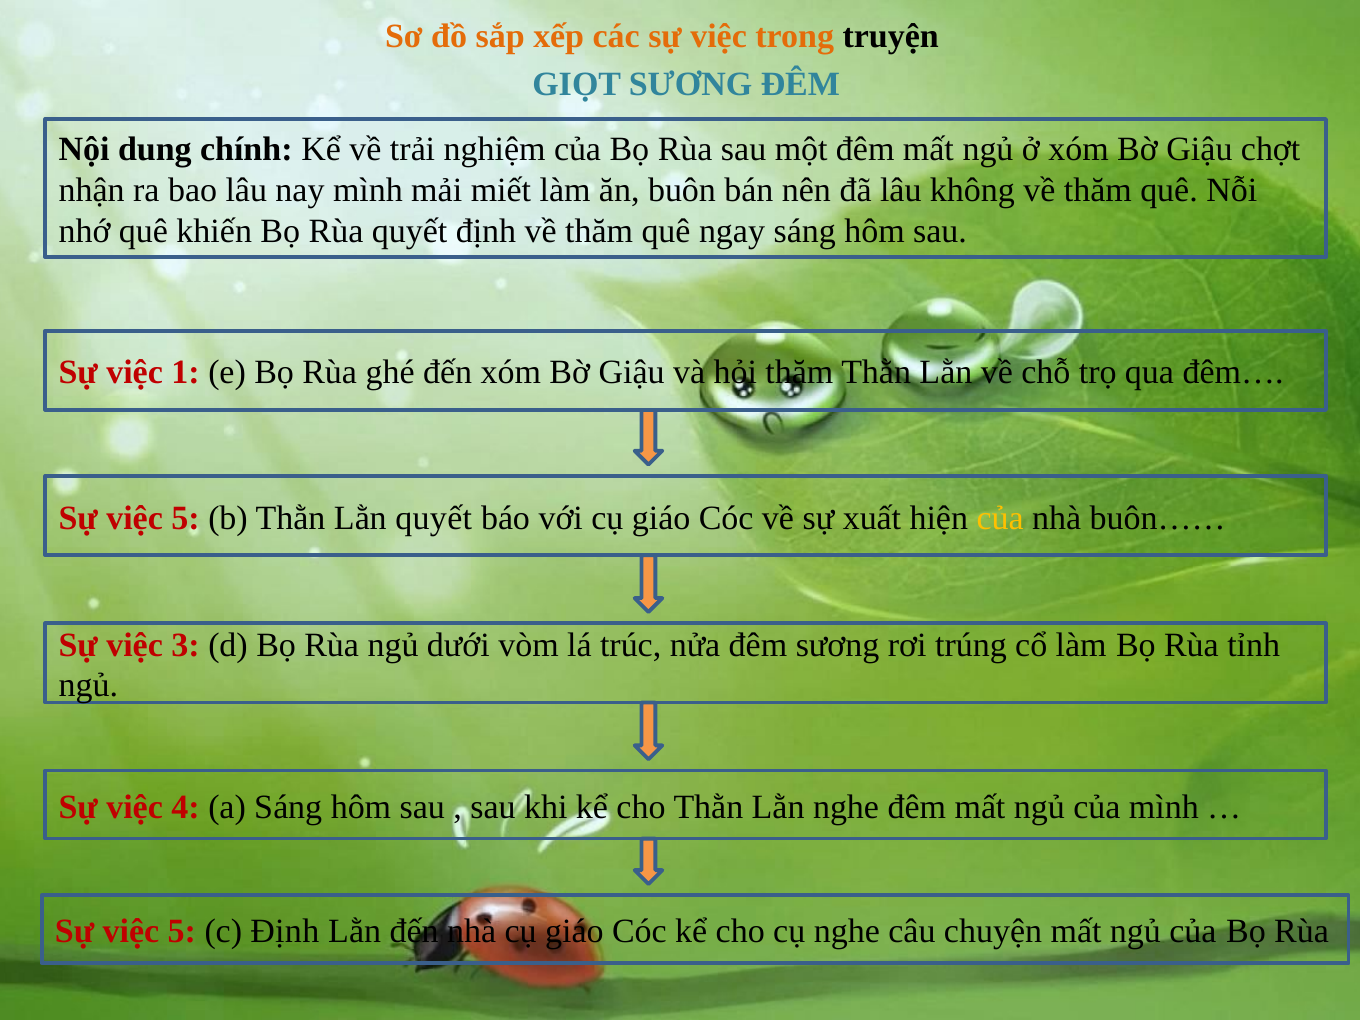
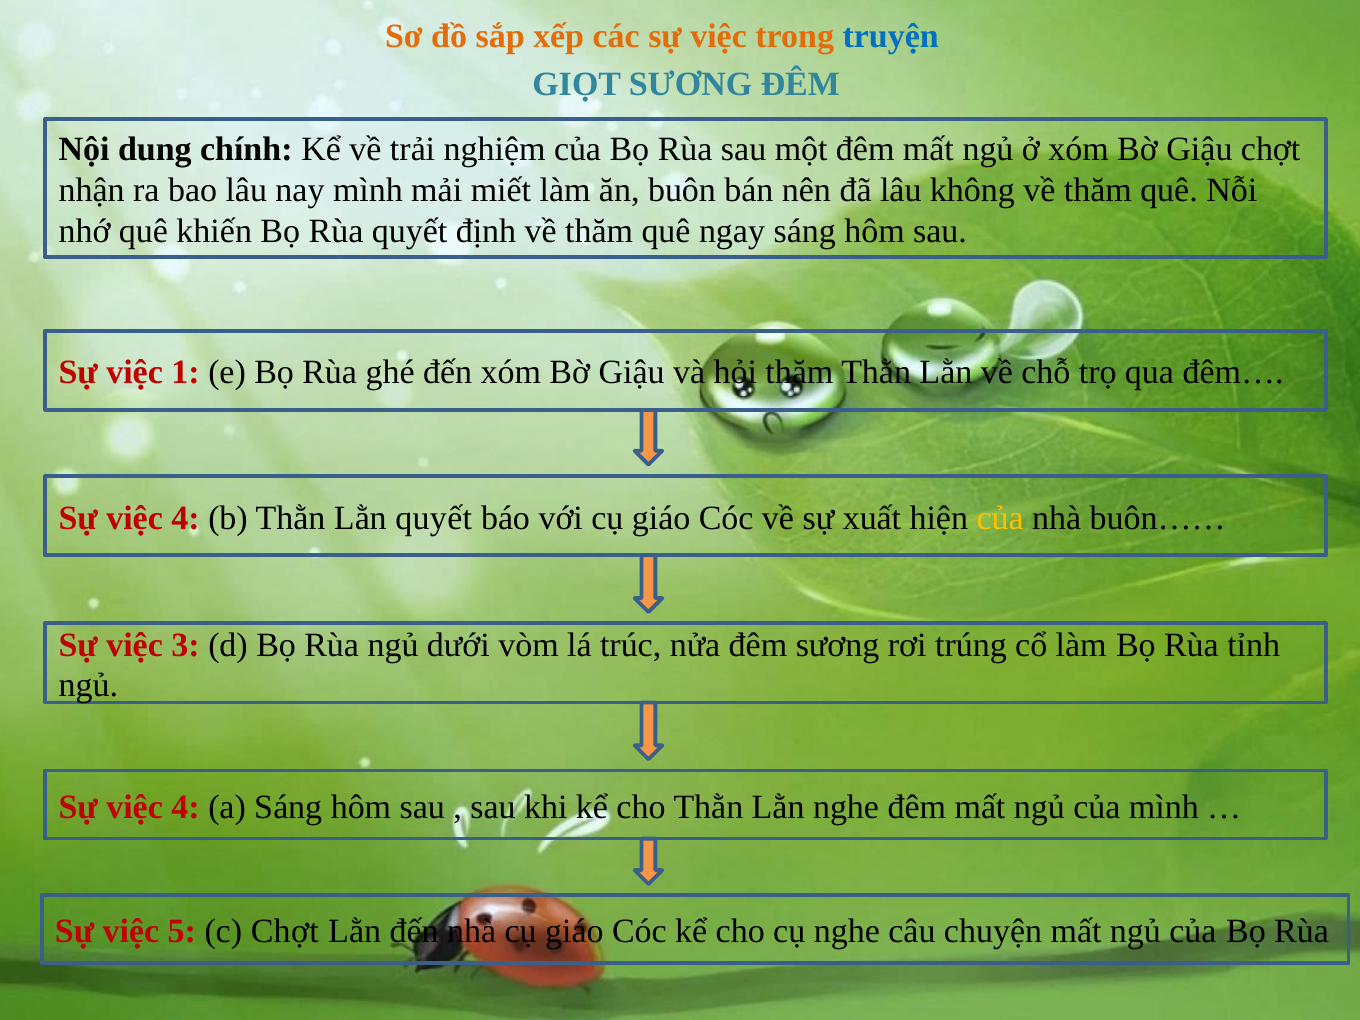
truyện colour: black -> blue (891, 36)
5: 5 -> 4 (186, 518)
c Định: Định -> Chợt (285, 932)
